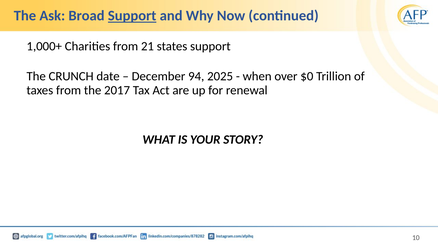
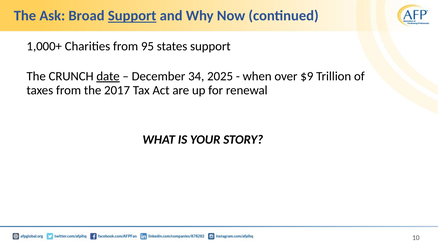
21: 21 -> 95 (147, 46)
date underline: none -> present (108, 76)
94: 94 -> 34 (196, 76)
$0: $0 -> $9 (307, 76)
